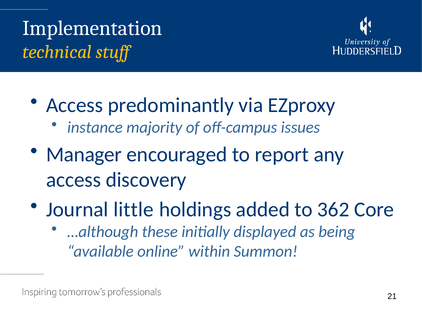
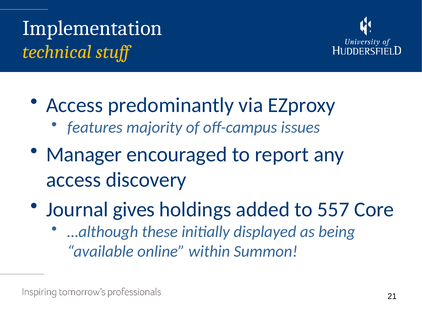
instance: instance -> features (95, 127)
little: little -> gives (134, 209)
362: 362 -> 557 (333, 209)
